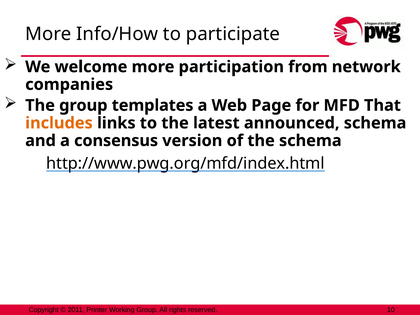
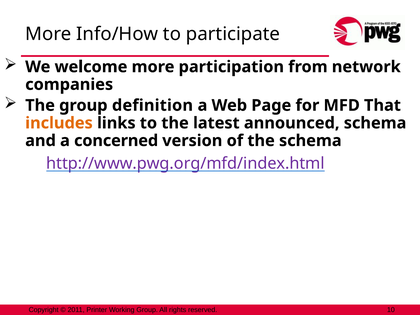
templates: templates -> definition (152, 105)
consensus: consensus -> concerned (116, 141)
http://www.pwg.org/mfd/index.html colour: black -> purple (185, 163)
